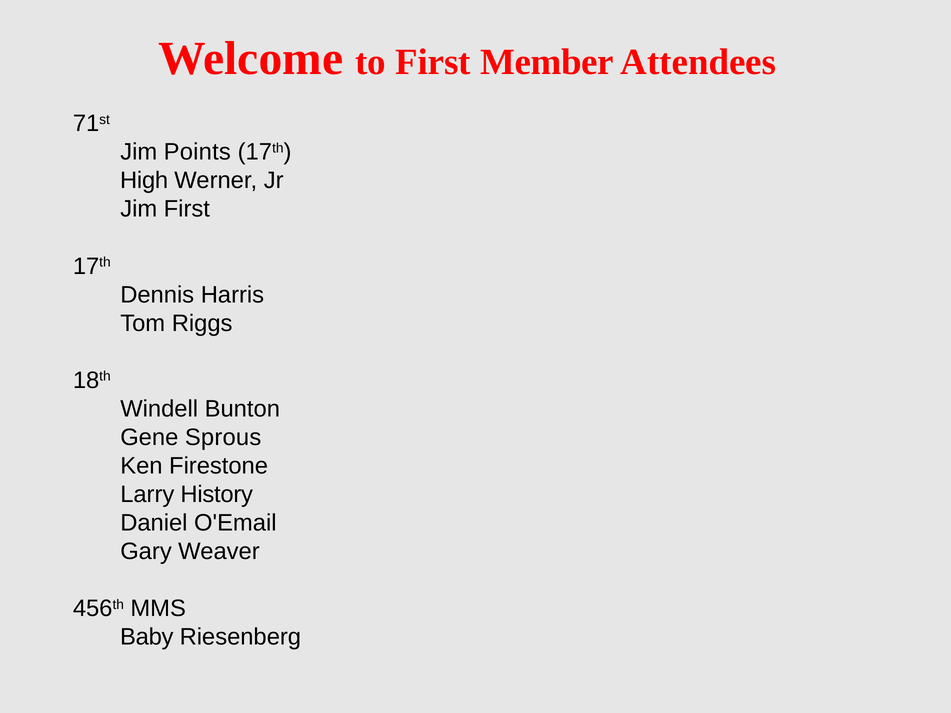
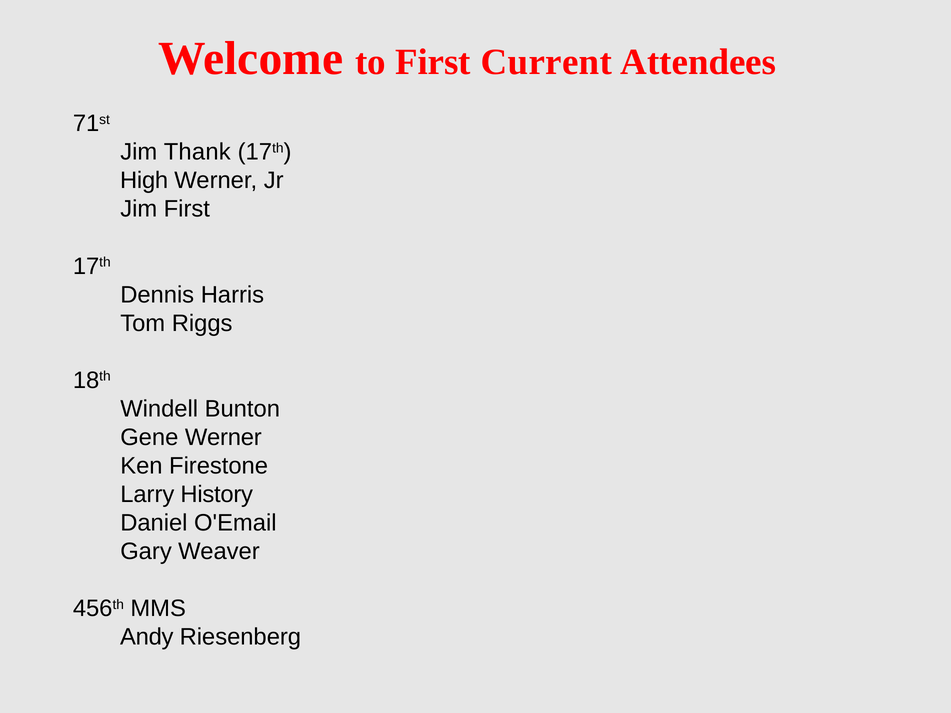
Member: Member -> Current (546, 62)
Points: Points -> Thank (197, 152)
Gene Sprous: Sprous -> Werner (223, 437)
Baby: Baby -> Andy (147, 637)
